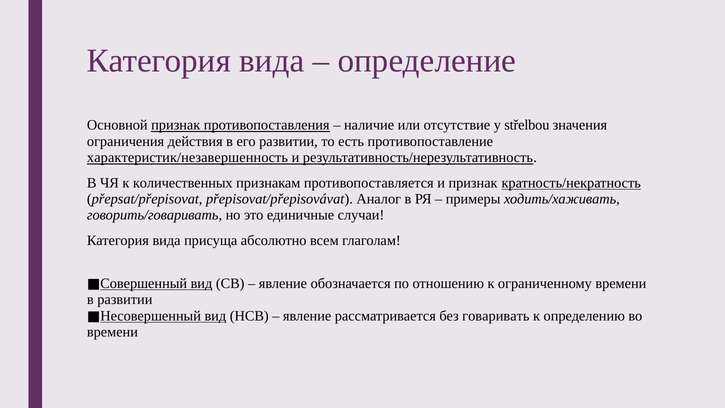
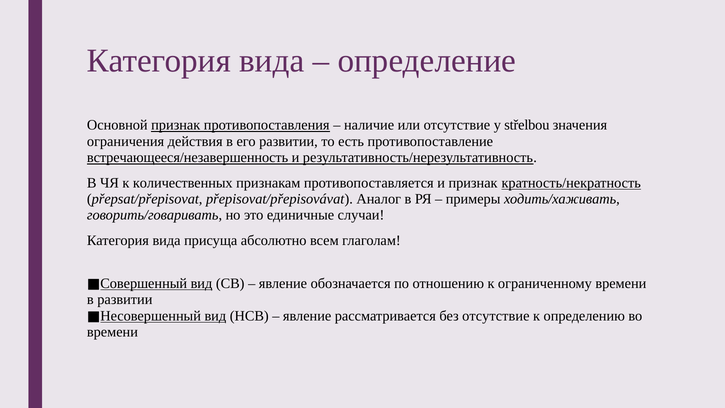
характеристик/незавершенность: характеристик/незавершенность -> встречающееся/незавершенность (188, 157)
без говаривать: говаривать -> отсутствие (496, 316)
